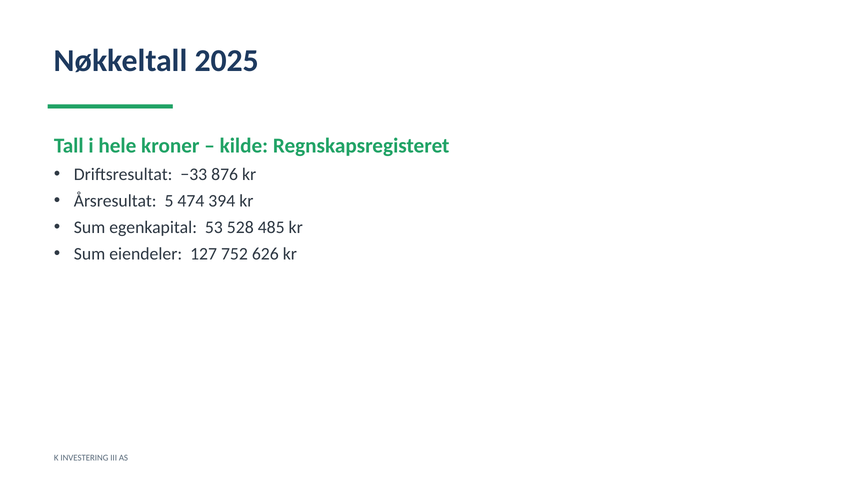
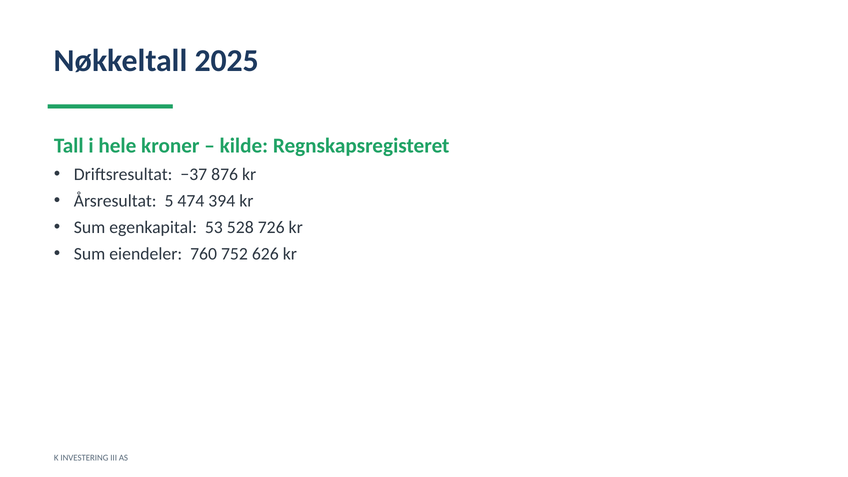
−33: −33 -> −37 (194, 174)
485: 485 -> 726 (271, 227)
127: 127 -> 760 (204, 254)
